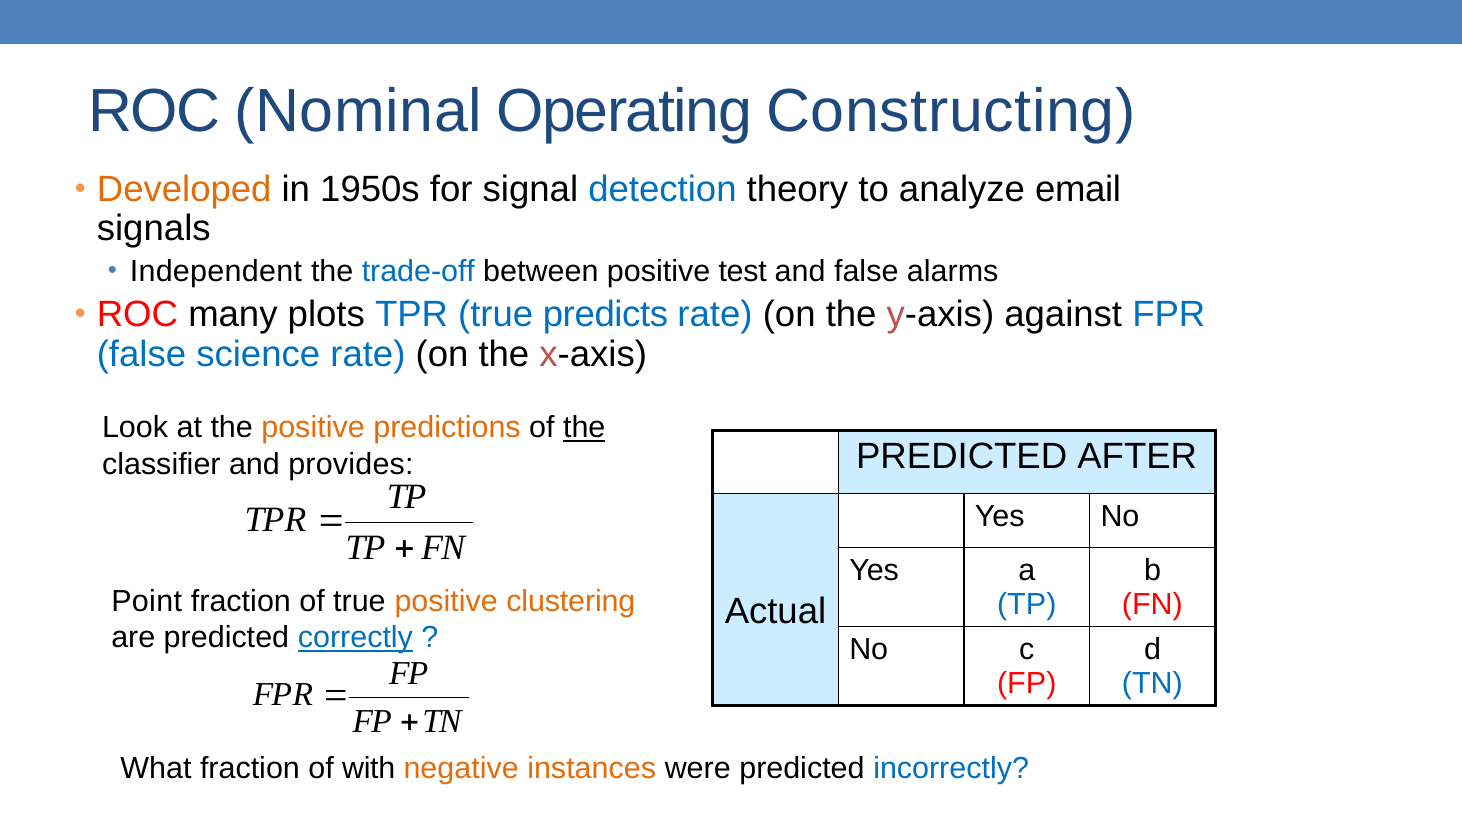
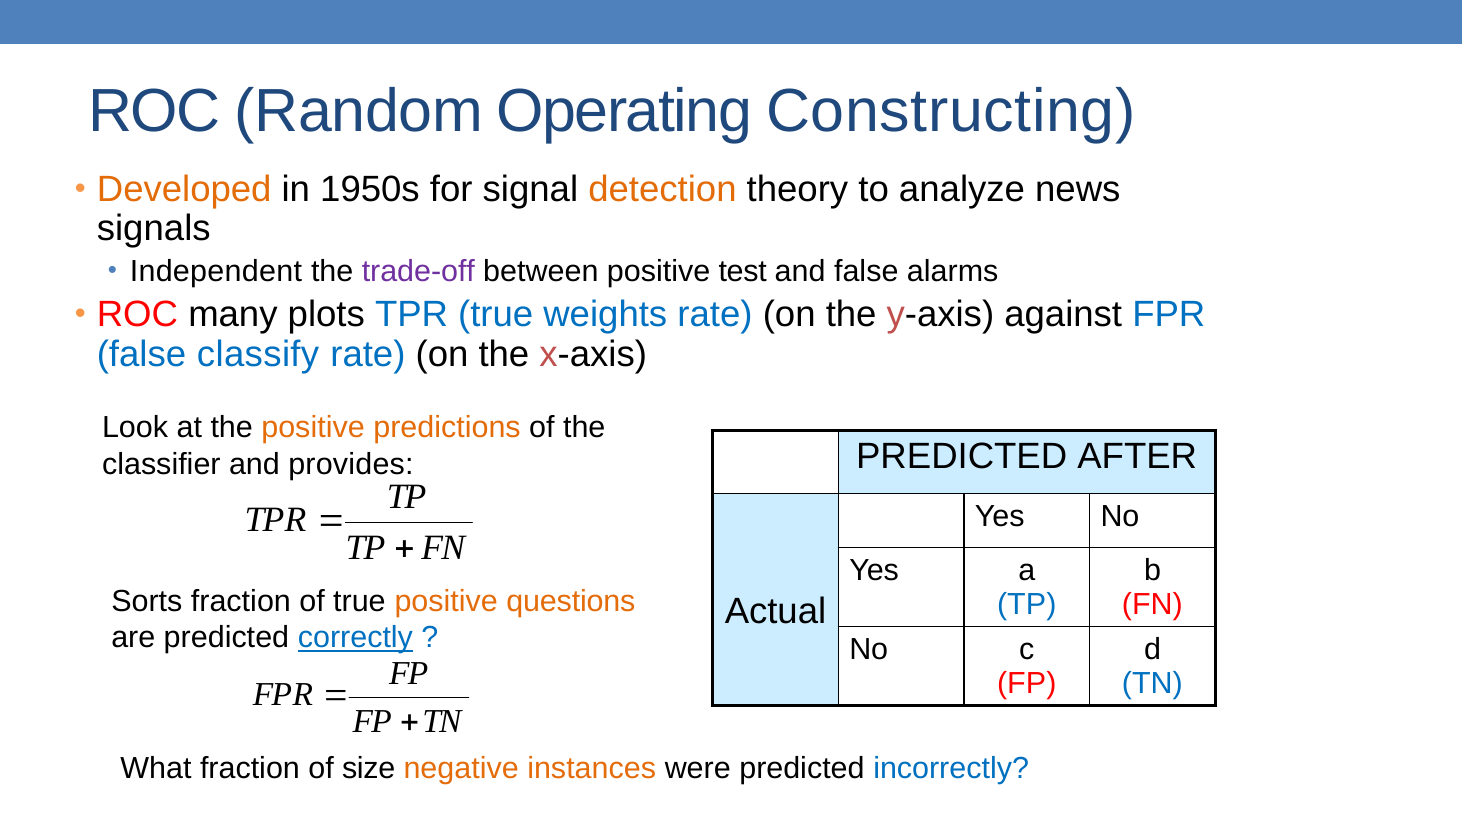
Nominal: Nominal -> Random (359, 112)
detection colour: blue -> orange (662, 189)
email: email -> news (1078, 189)
trade-off colour: blue -> purple (418, 271)
predicts: predicts -> weights (605, 315)
science: science -> classify (258, 354)
the underline: present -> none (584, 428)
Point: Point -> Sorts (147, 601)
clustering: clustering -> questions (571, 601)
with: with -> size (369, 769)
